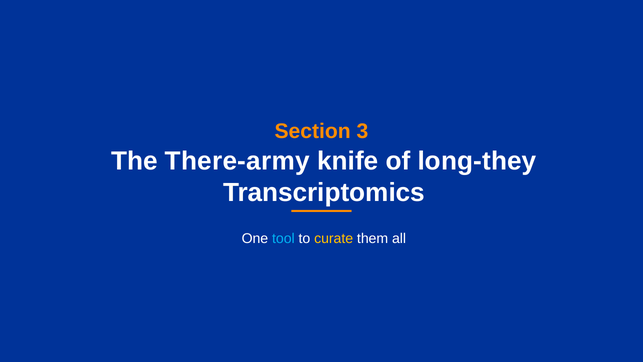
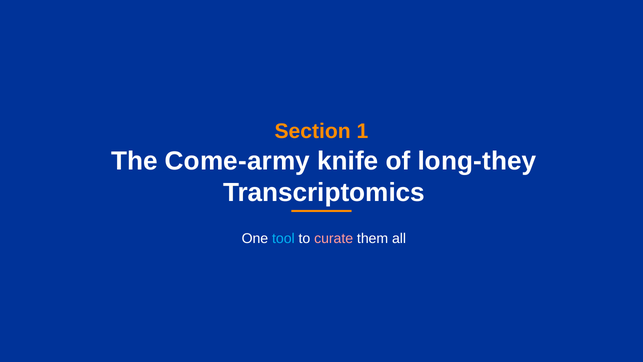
3: 3 -> 1 (362, 131)
There-army: There-army -> Come-army (237, 161)
curate colour: yellow -> pink (334, 238)
